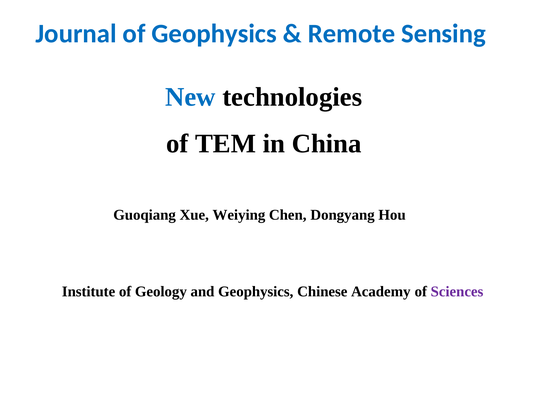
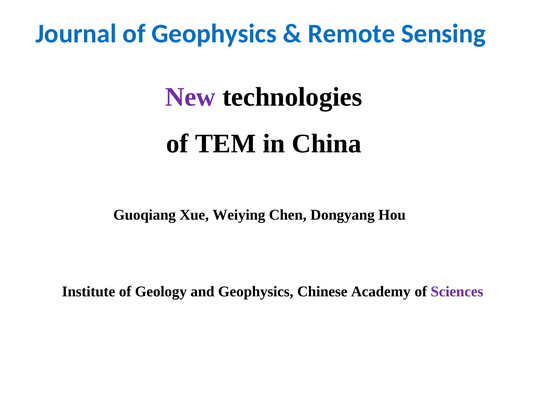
New colour: blue -> purple (190, 97)
